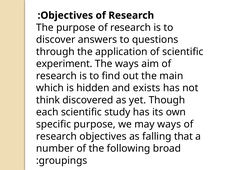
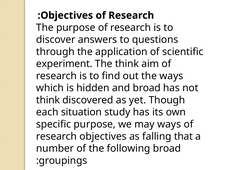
The ways: ways -> think (127, 64)
the main: main -> ways (171, 76)
and exists: exists -> broad (147, 88)
each scientific: scientific -> situation (81, 112)
